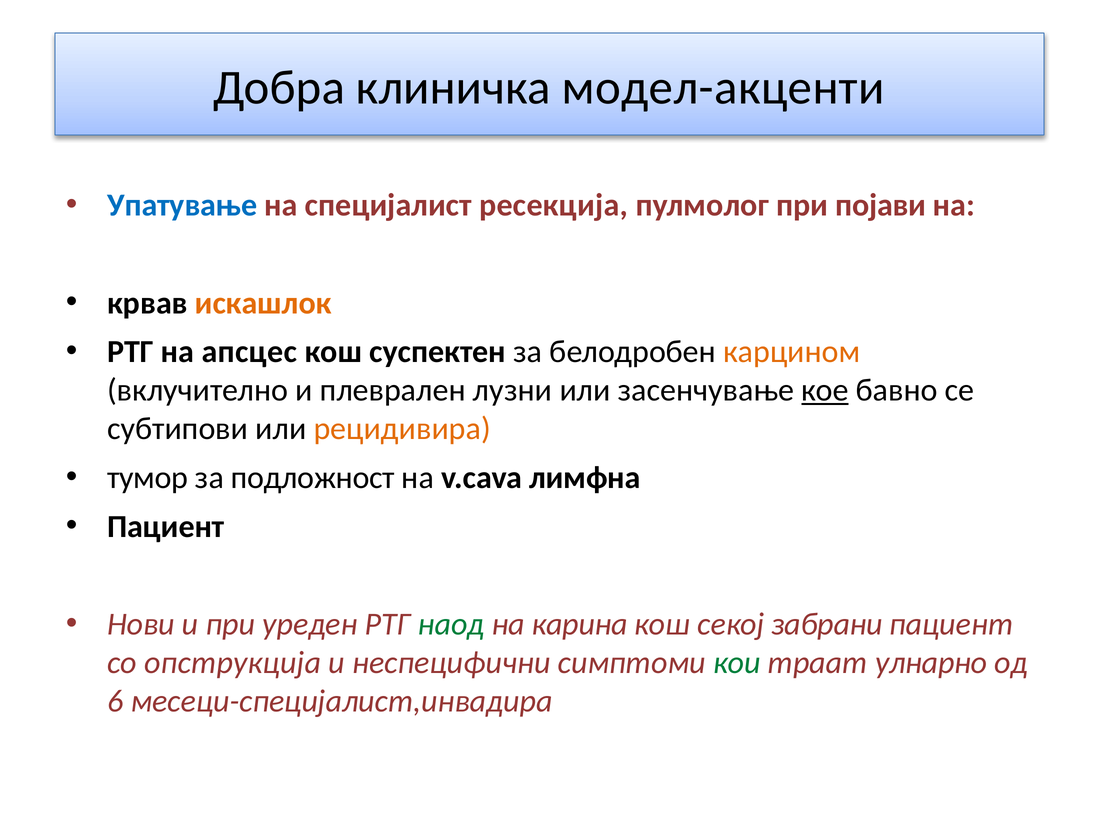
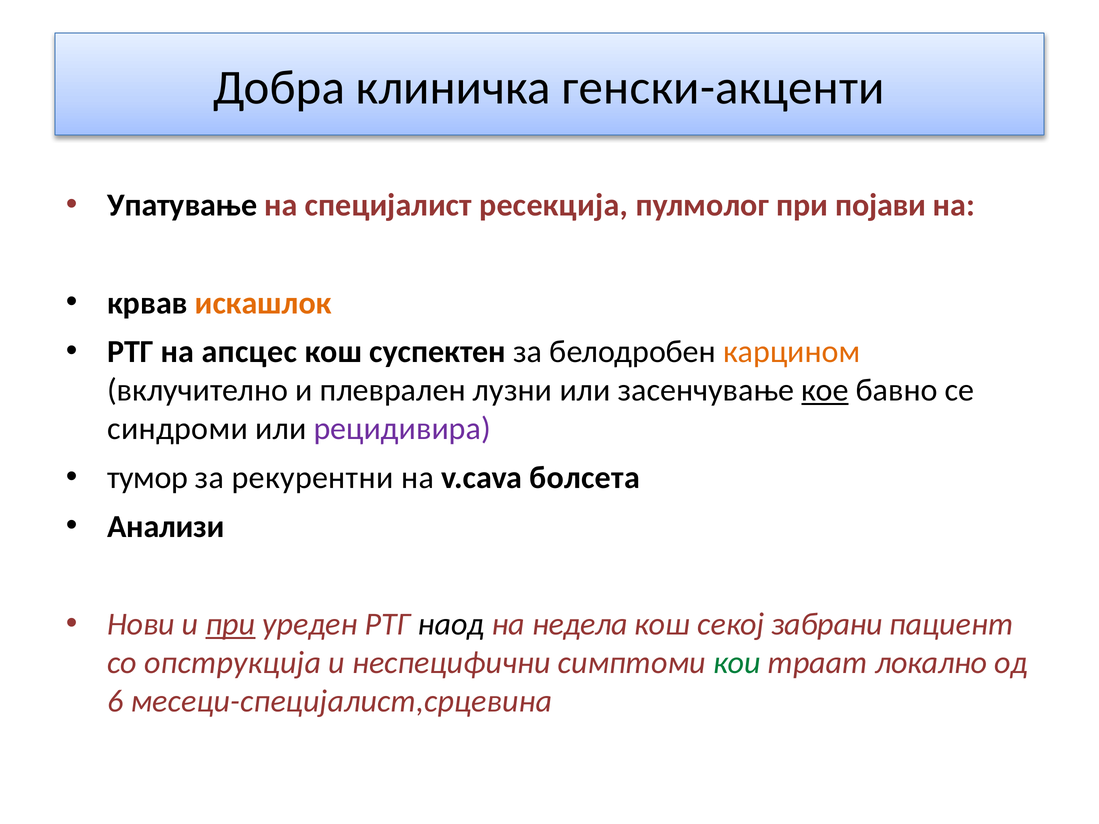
модел-акценти: модел-акценти -> генски-акценти (723, 88)
Упатување colour: blue -> black (182, 205)
субтипови: субтипови -> синдроми (178, 429)
рецидивира colour: orange -> purple (402, 429)
подложност: подложност -> рекурентни (313, 478)
лимфна: лимфна -> болсета (585, 478)
Пациент: Пациент -> Анализи (166, 527)
при underline: none -> present (230, 624)
наод colour: green -> black (451, 624)
карина: карина -> недела (580, 624)
улнарно: улнарно -> локално (931, 663)
месеци-специјалист,инвадира: месеци-специјалист,инвадира -> месеци-специјалист,срцевина (341, 701)
